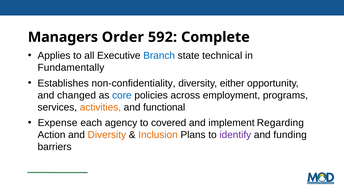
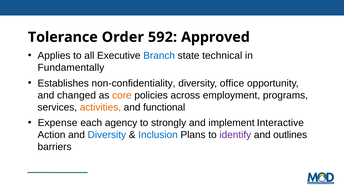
Managers: Managers -> Tolerance (63, 37)
Complete: Complete -> Approved (215, 37)
either: either -> office (232, 83)
core colour: blue -> orange (122, 95)
covered: covered -> strongly (169, 123)
Regarding: Regarding -> Interactive (280, 123)
Diversity colour: orange -> blue (107, 135)
Inclusion colour: orange -> blue (158, 135)
funding: funding -> outlines (290, 135)
